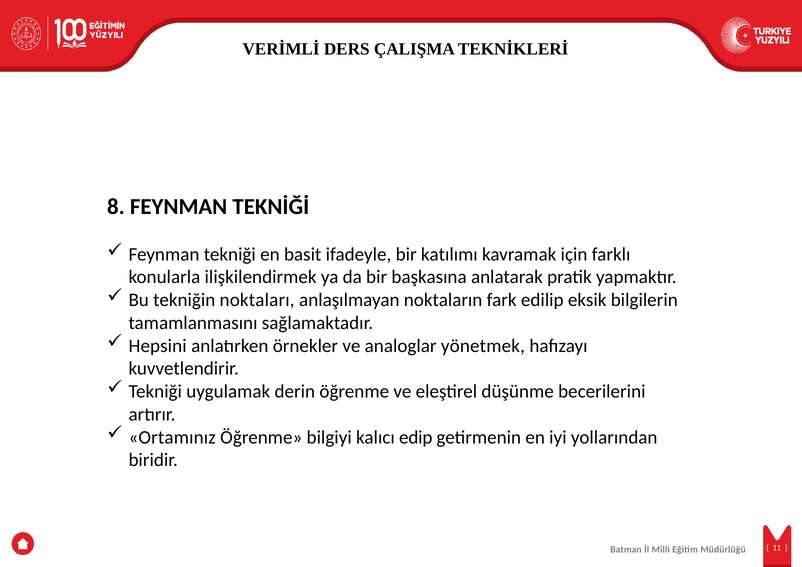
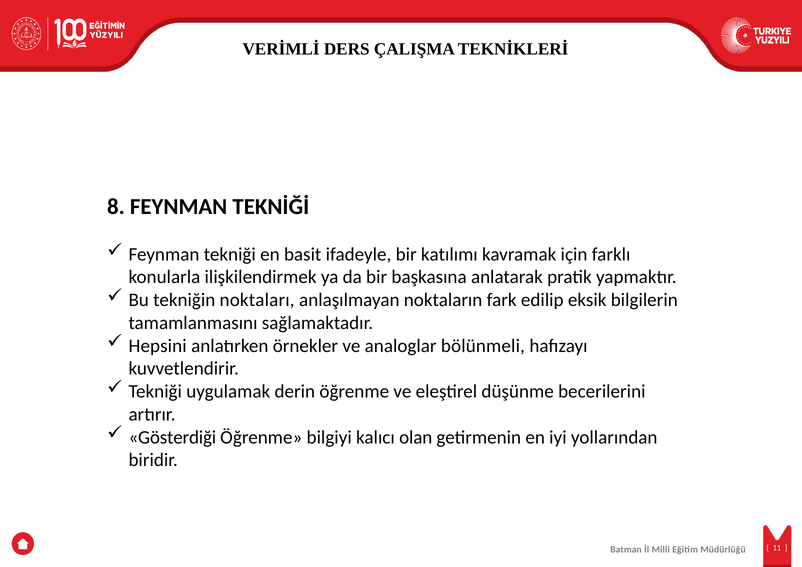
yönetmek: yönetmek -> bölünmeli (483, 346)
Ortamınız: Ortamınız -> Gösterdiği (172, 437)
edip: edip -> olan (416, 437)
